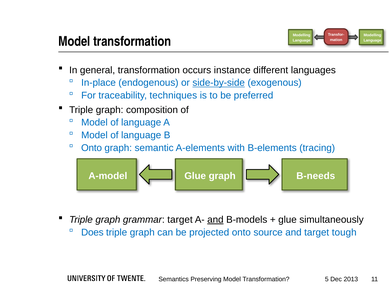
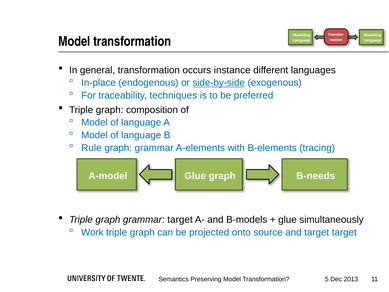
Onto: Onto -> Rule (91, 148)
semantic: semantic -> grammar (154, 148)
and underline: present -> none (215, 220)
Does: Does -> Work (92, 232)
target tough: tough -> target (344, 232)
